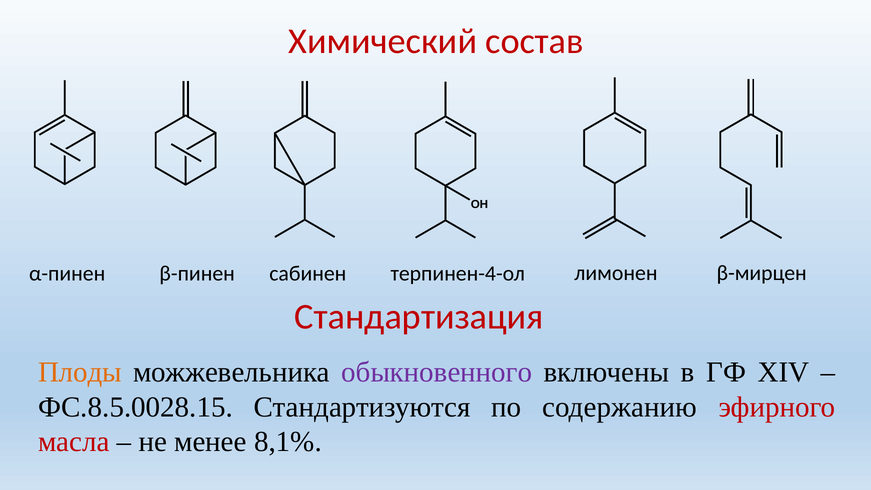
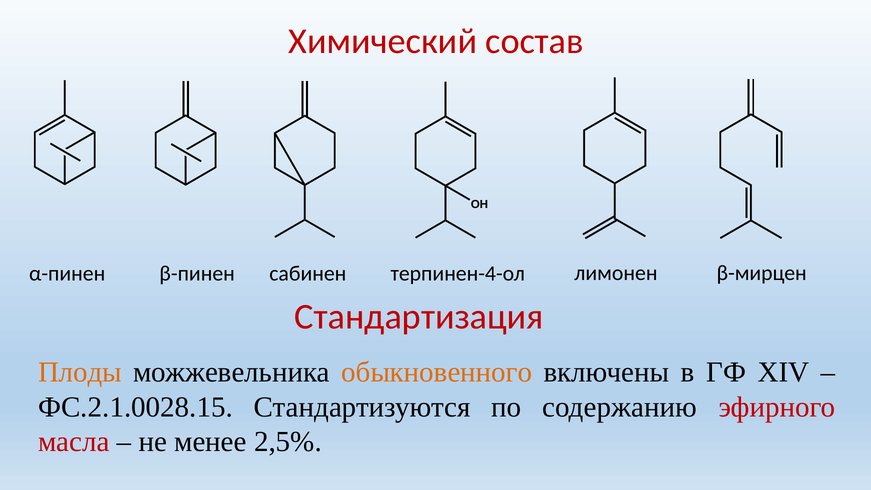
обыкновенного colour: purple -> orange (437, 372)
ФС.8.5.0028.15: ФС.8.5.0028.15 -> ФС.2.1.0028.15 (136, 407)
8,1%: 8,1% -> 2,5% (288, 442)
